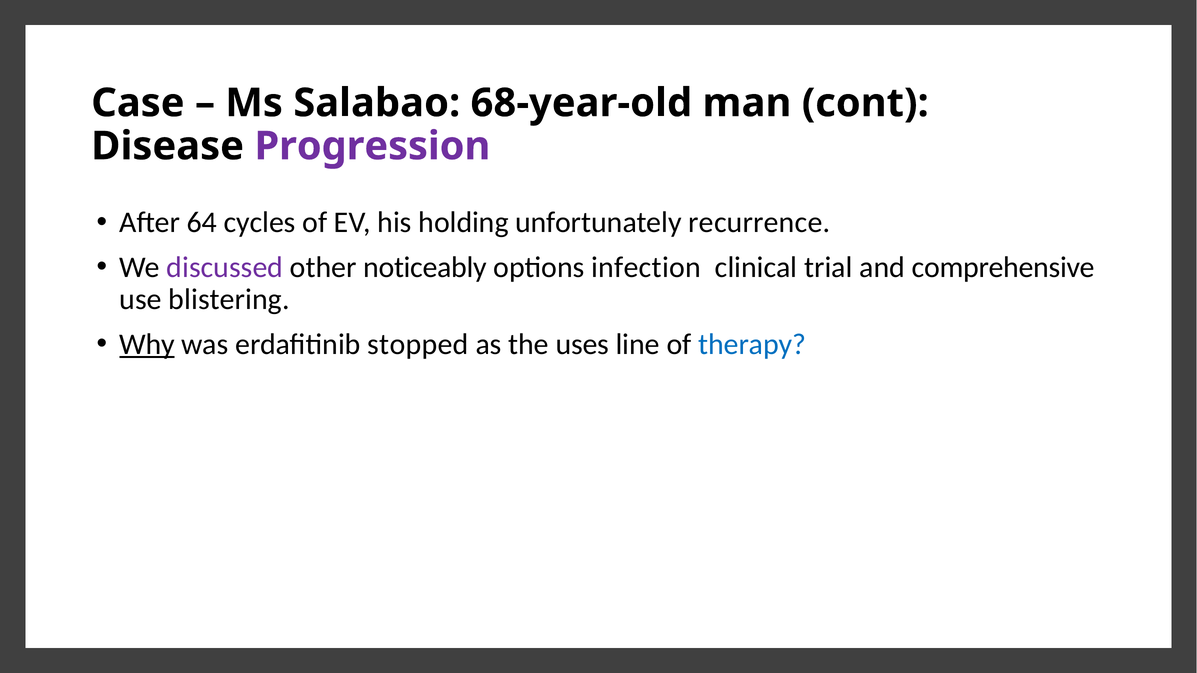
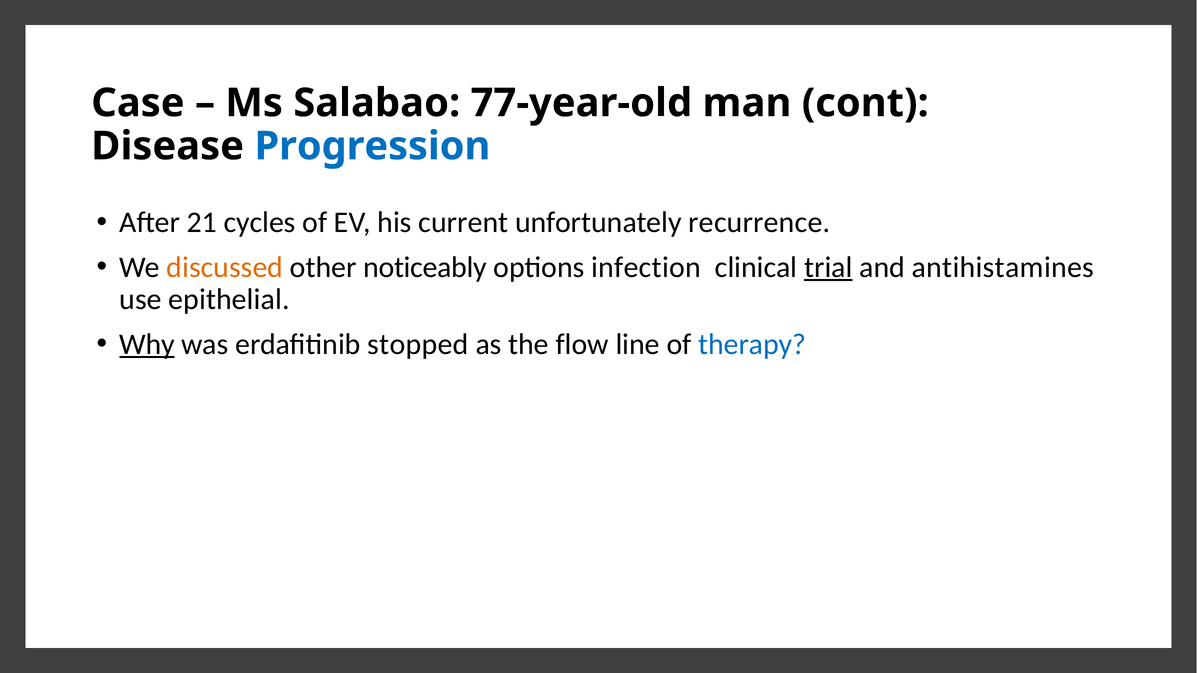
68-year-old: 68-year-old -> 77-year-old (581, 103)
Progression colour: purple -> blue (372, 146)
64: 64 -> 21 (202, 222)
holding: holding -> current (463, 222)
discussed colour: purple -> orange (225, 267)
trial underline: none -> present (828, 267)
comprehensive: comprehensive -> antihistamines (1003, 267)
blistering: blistering -> epithelial (229, 300)
uses: uses -> flow (582, 344)
